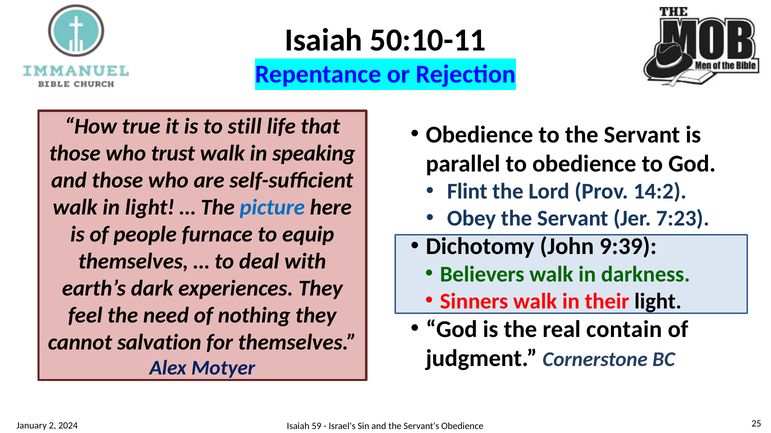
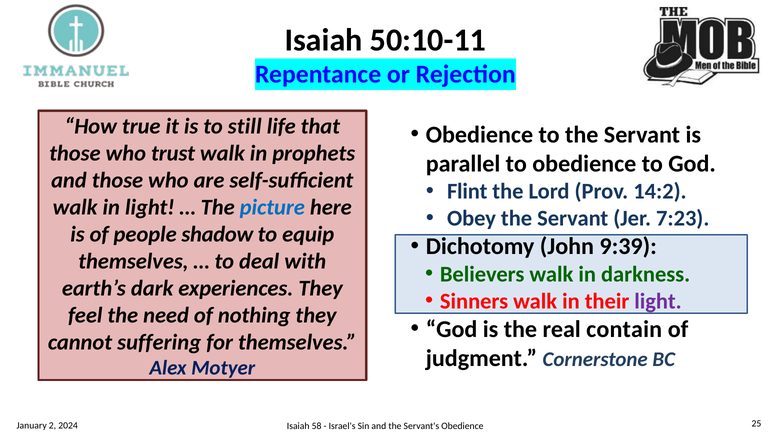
speaking: speaking -> prophets (314, 154)
furnace: furnace -> shadow (217, 235)
light colour: black -> purple (658, 302)
salvation: salvation -> suffering (159, 343)
59: 59 -> 58 (317, 427)
